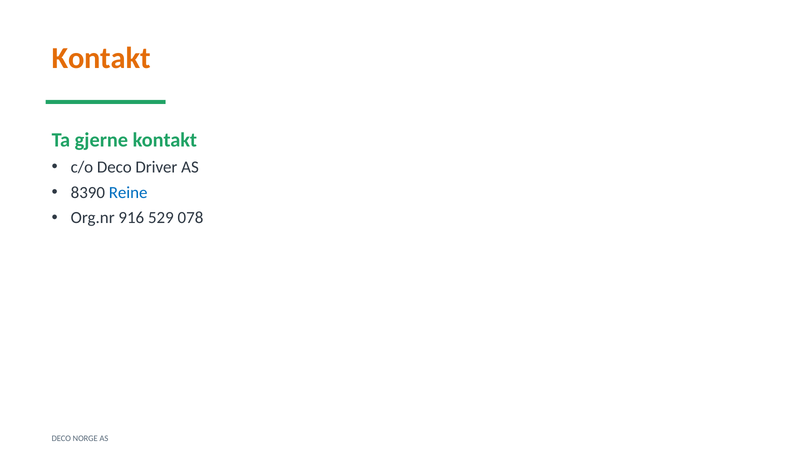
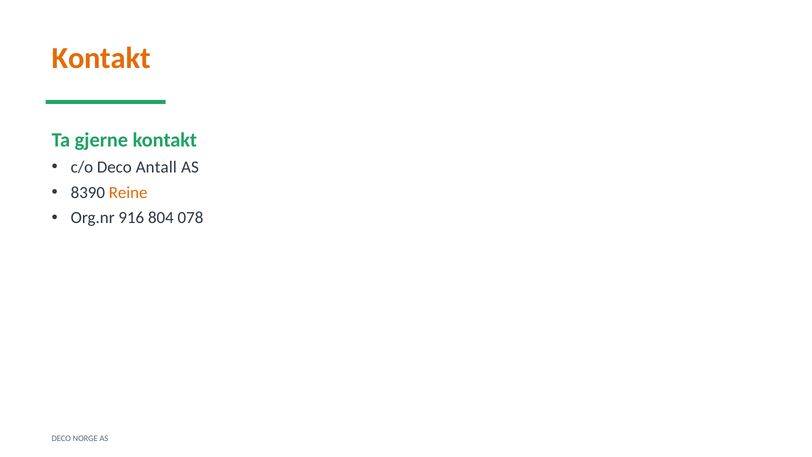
Driver: Driver -> Antall (156, 167)
Reine colour: blue -> orange (128, 192)
529: 529 -> 804 (161, 218)
